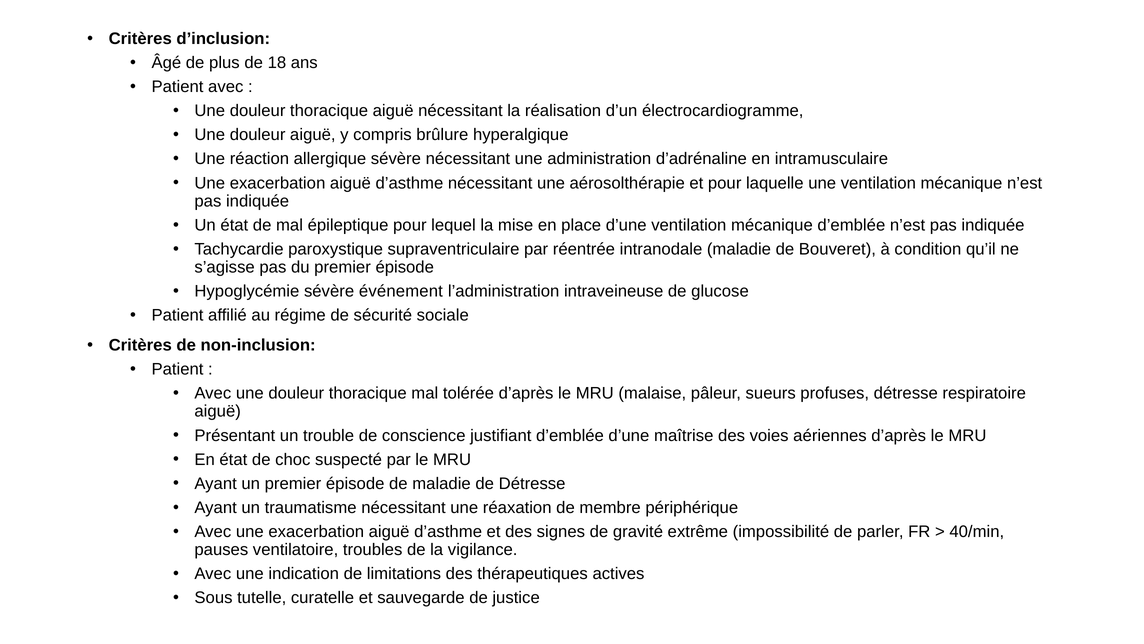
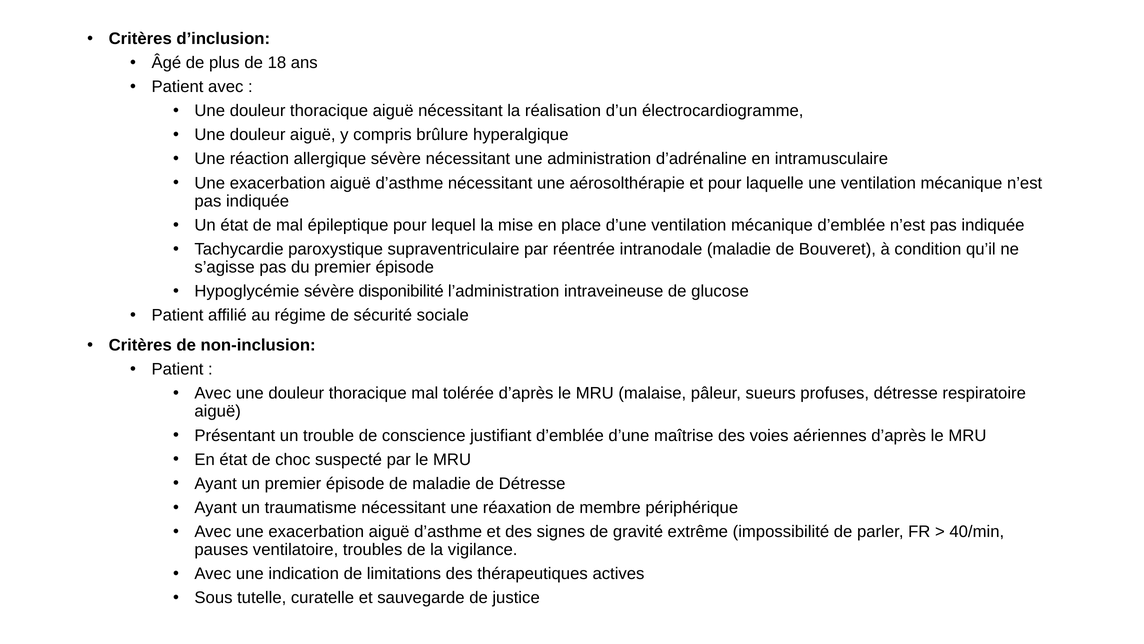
événement: événement -> disponibilité (401, 291)
